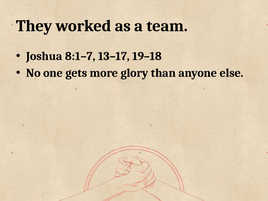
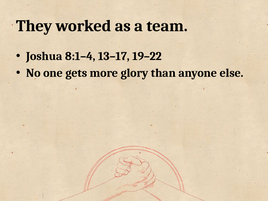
8:1–7: 8:1–7 -> 8:1–4 (80, 56)
19–18: 19–18 -> 19–22 (147, 56)
